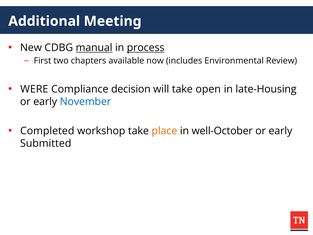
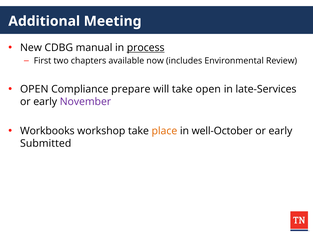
manual underline: present -> none (94, 48)
WERE: WERE -> OPEN (34, 89)
decision: decision -> prepare (131, 89)
late-Housing: late-Housing -> late-Services (266, 89)
November colour: blue -> purple (85, 102)
Completed: Completed -> Workbooks (47, 131)
